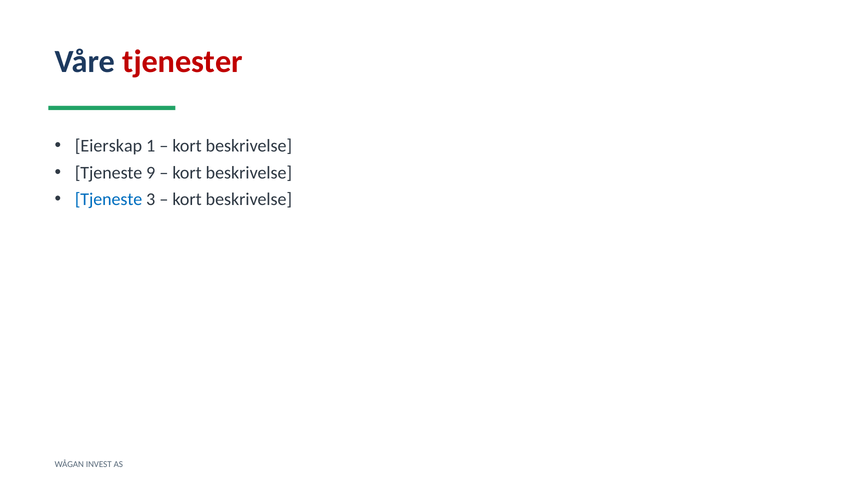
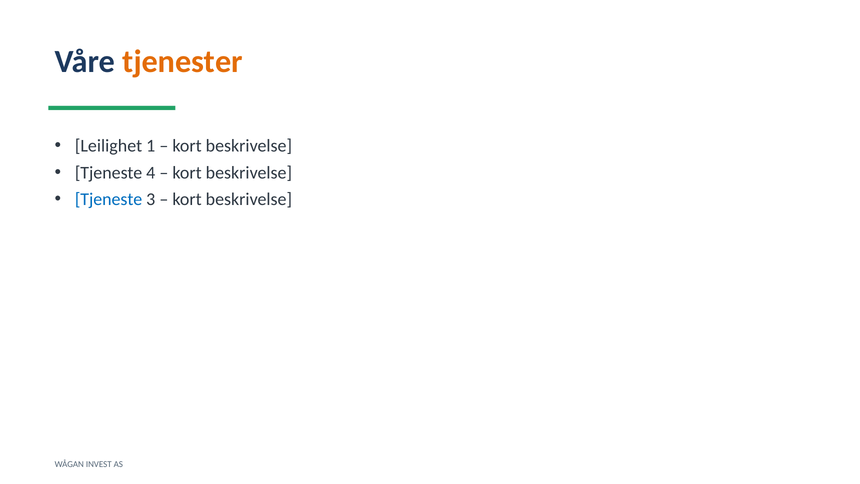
tjenester colour: red -> orange (183, 61)
Eierskap: Eierskap -> Leilighet (109, 146)
9: 9 -> 4 (151, 173)
